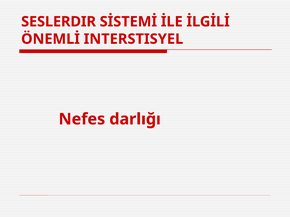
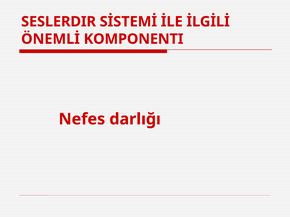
INTERSTISYEL: INTERSTISYEL -> KOMPONENTI (134, 39)
